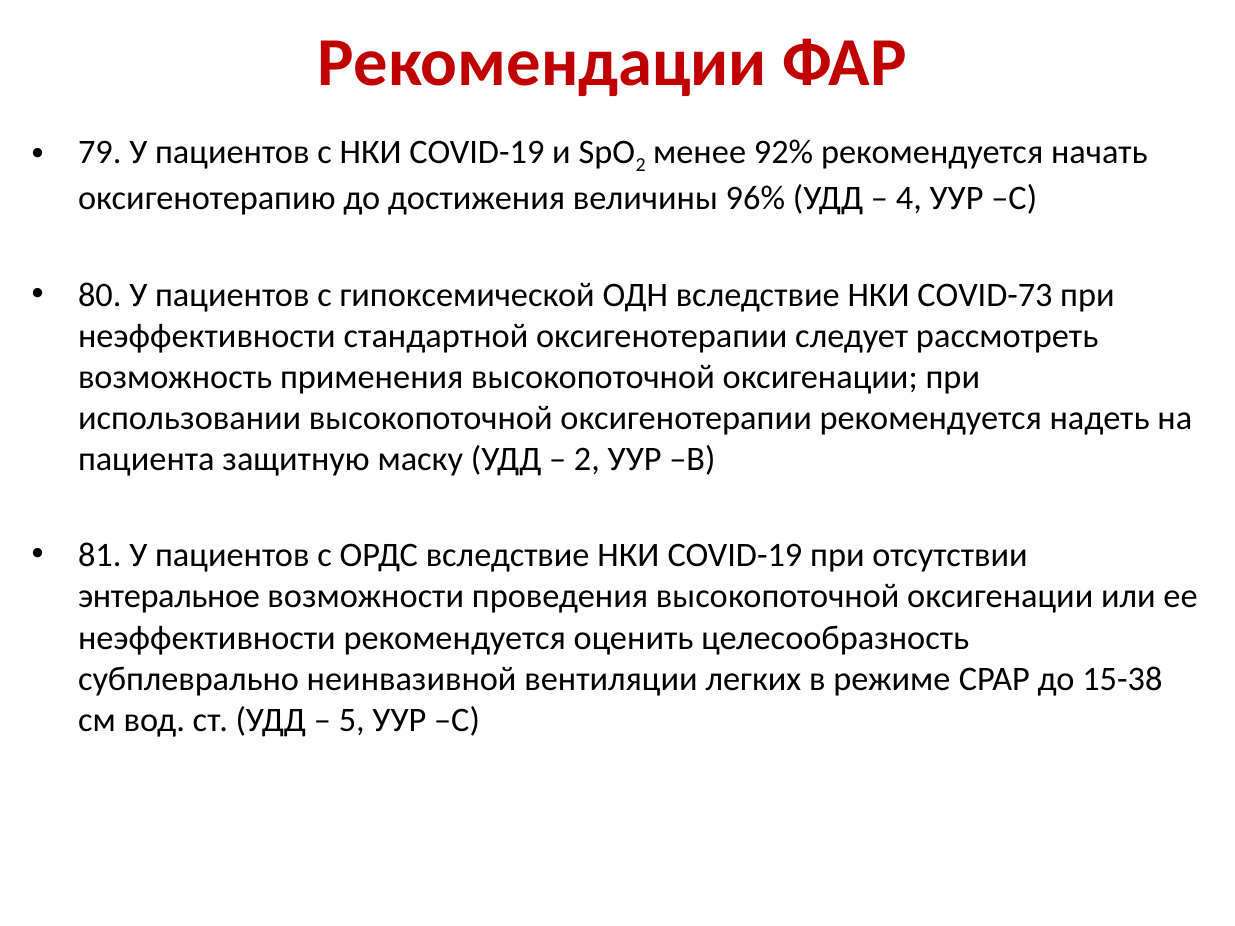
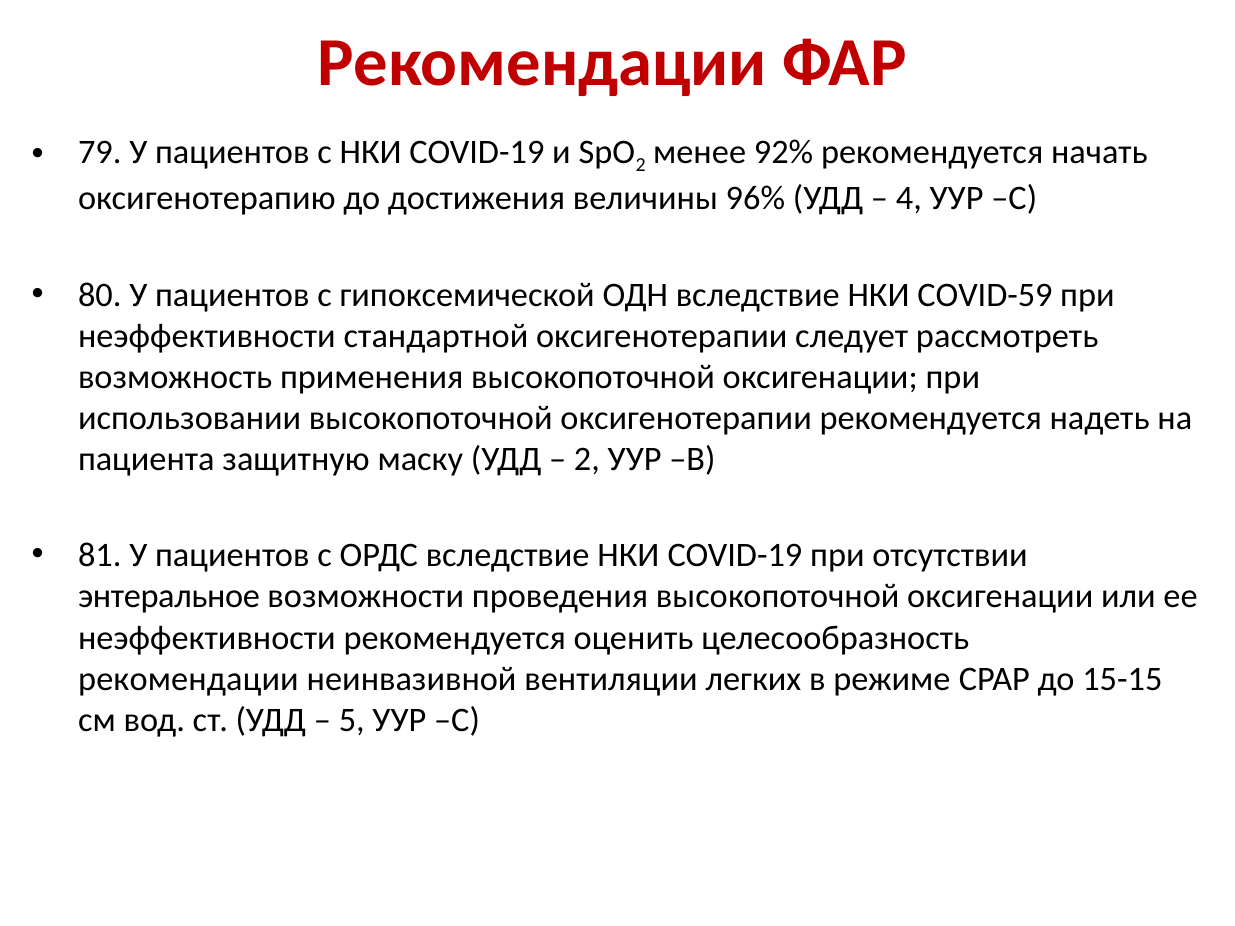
COVID-73: COVID-73 -> COVID-59 (985, 295)
субплеврально: субплеврально -> рекомендации (188, 679)
15-38: 15-38 -> 15-15 (1122, 679)
